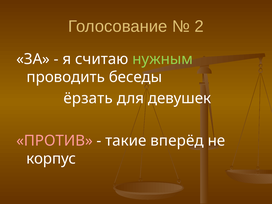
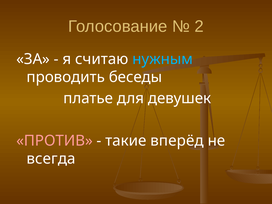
нужным colour: light green -> light blue (163, 59)
ёрзать: ёрзать -> платье (88, 98)
корпус: корпус -> всегда (51, 159)
